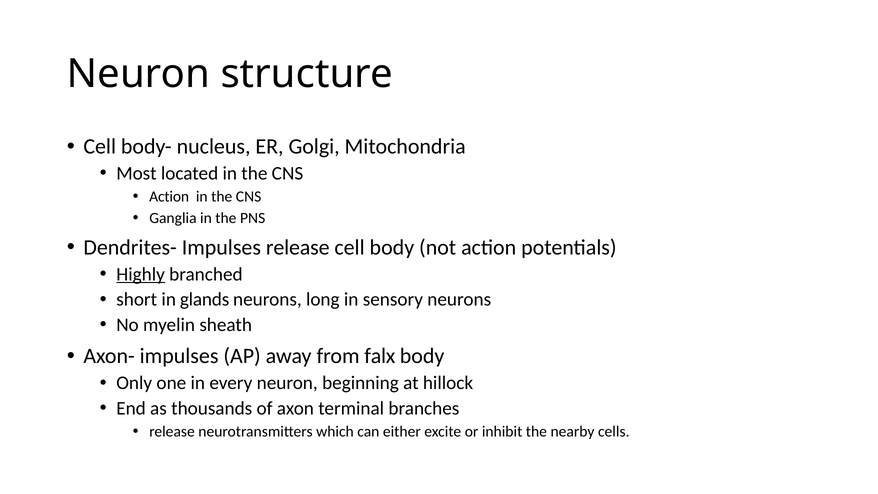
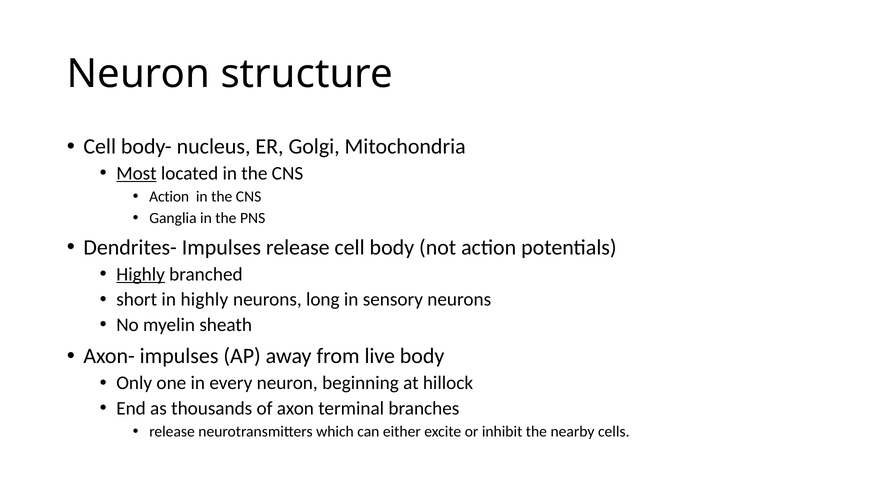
Most underline: none -> present (136, 173)
in glands: glands -> highly (204, 299)
falx: falx -> live (380, 356)
